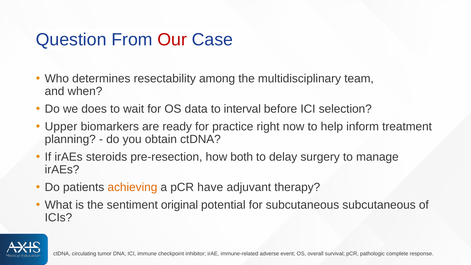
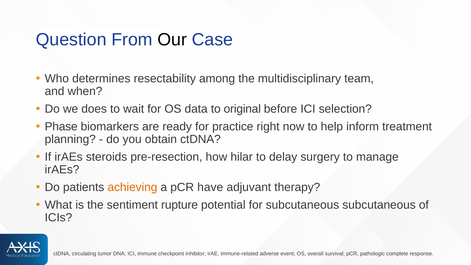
Our colour: red -> black (172, 40)
interval: interval -> original (242, 109)
Upper: Upper -> Phase (61, 127)
both: both -> hilar (242, 157)
original: original -> rupture (180, 205)
